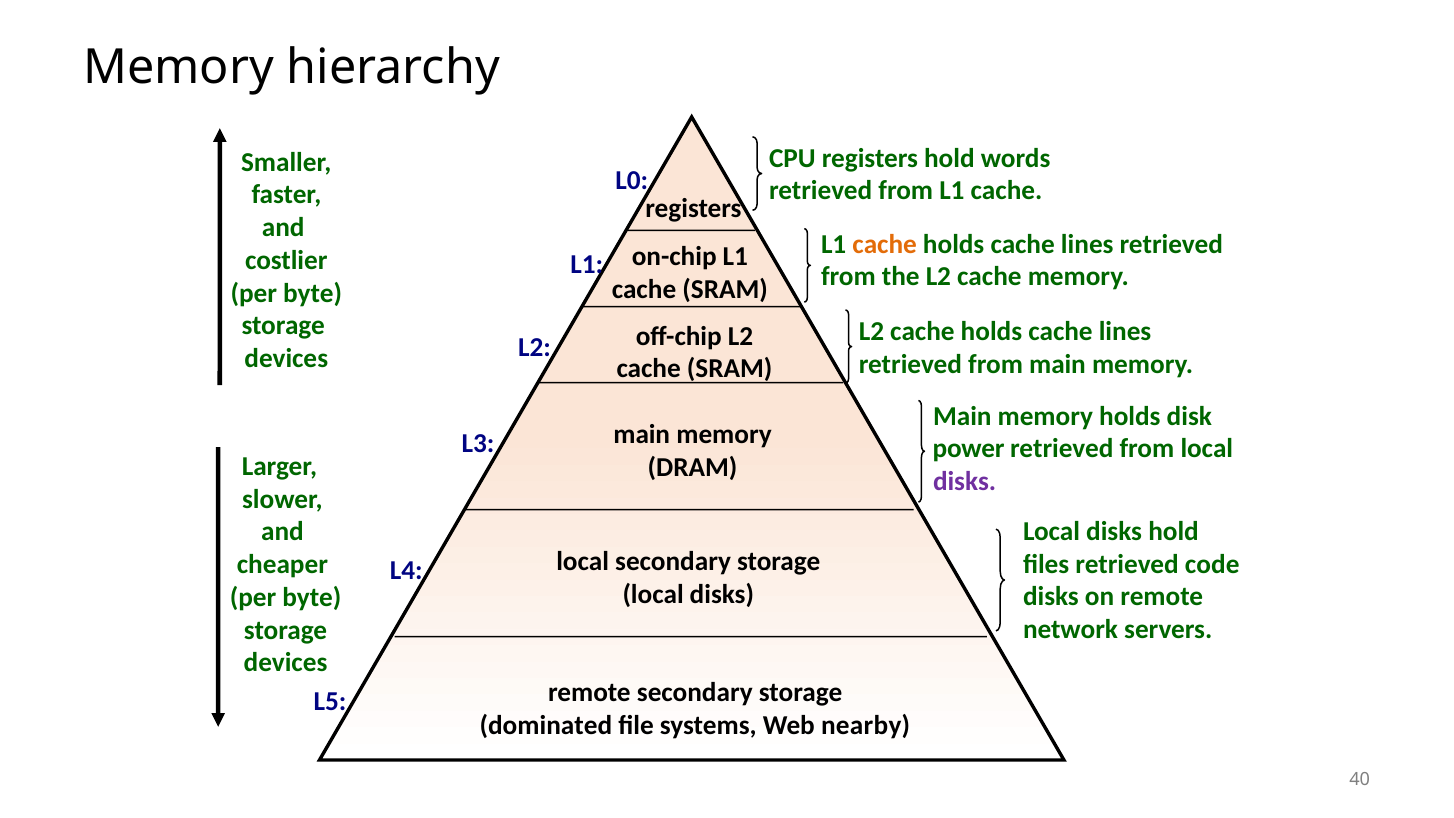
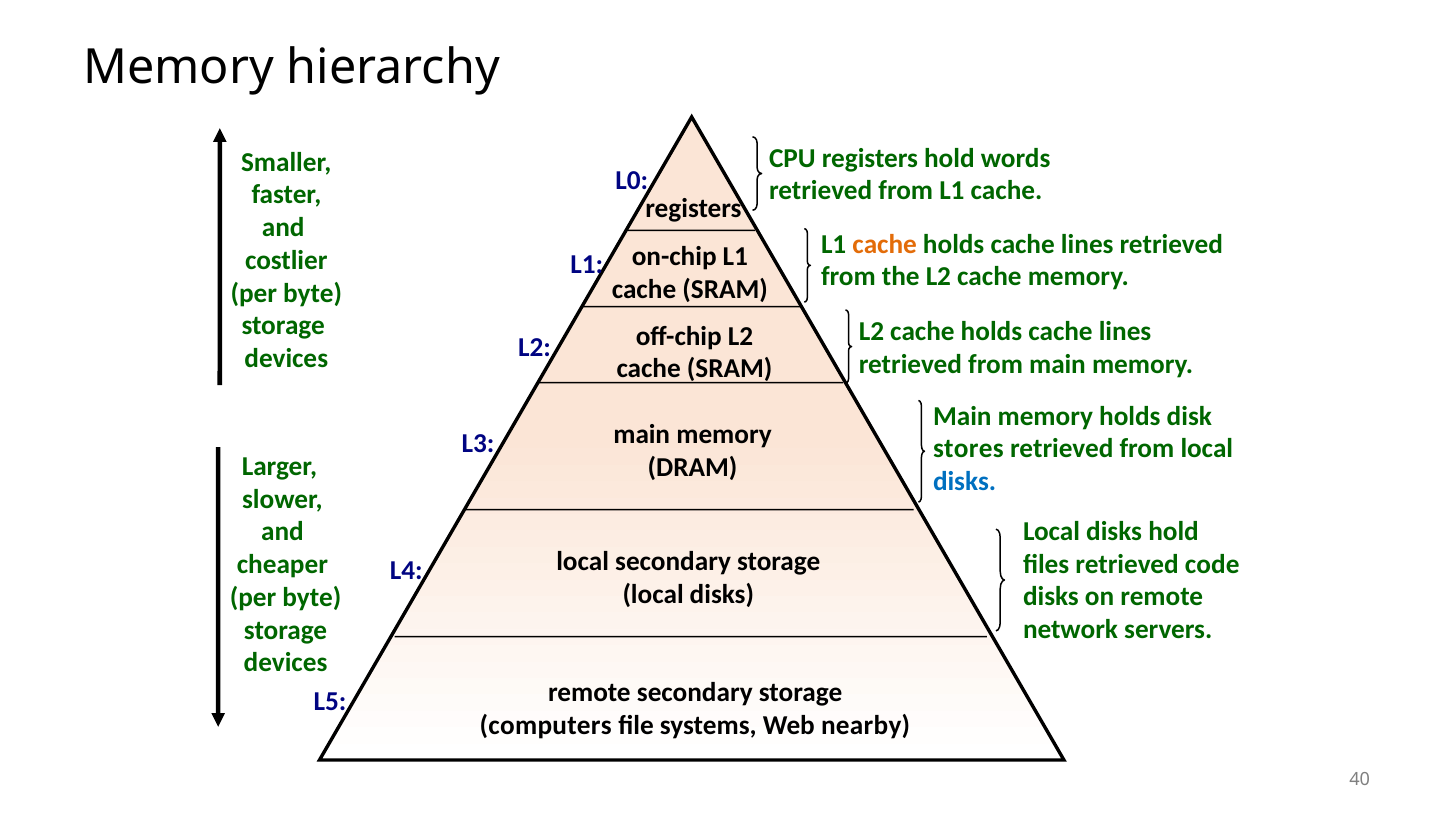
power: power -> stores (968, 449)
disks colour: purple -> blue (965, 481)
dominated: dominated -> computers (546, 725)
